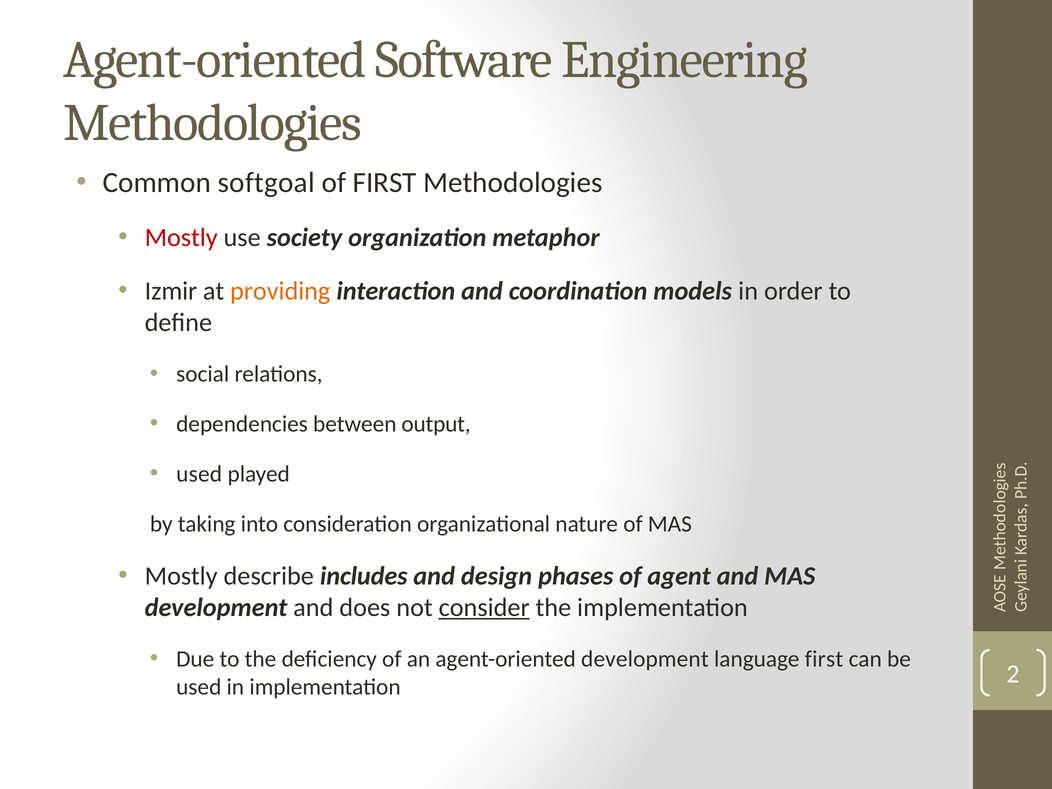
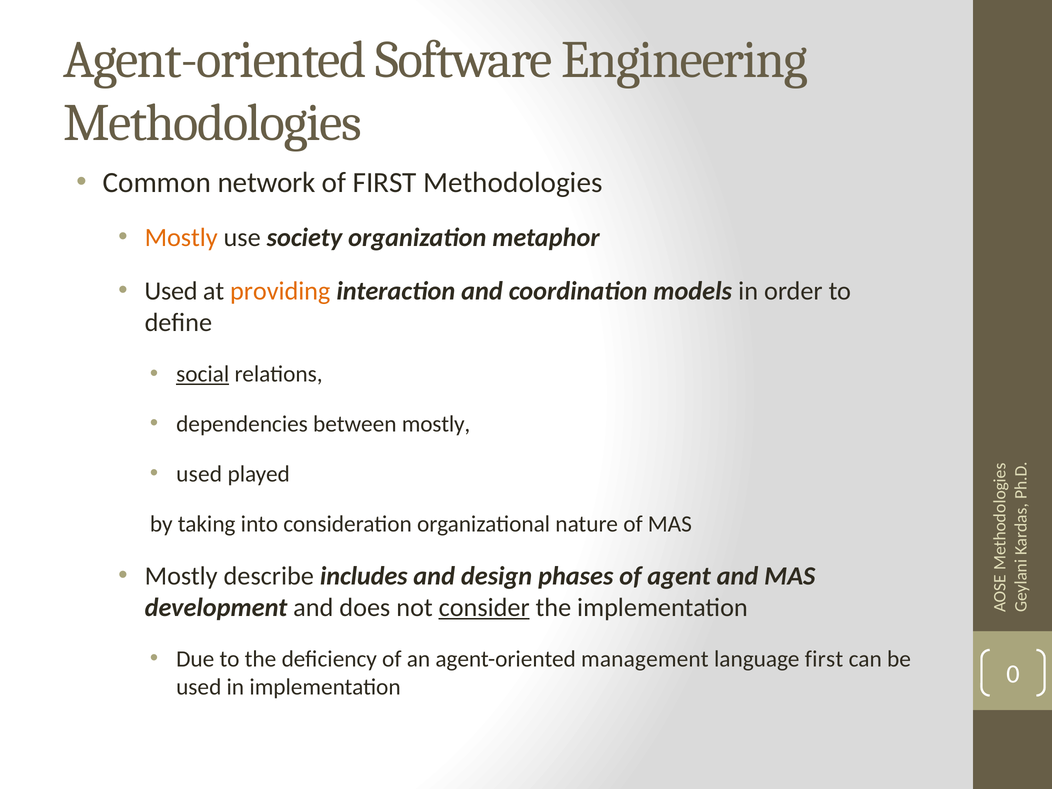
softgoal: softgoal -> network (267, 183)
Mostly colour: red -> orange (181, 238)
Izmir: Izmir -> Used (171, 291)
social underline: none -> present (203, 374)
between output: output -> mostly (436, 424)
agent-oriented development: development -> management (645, 659)
2: 2 -> 0 (1013, 674)
